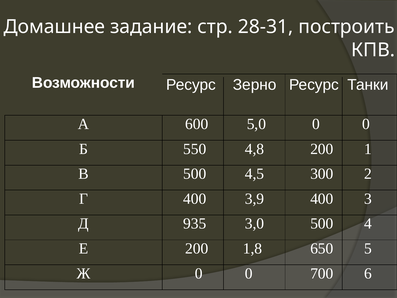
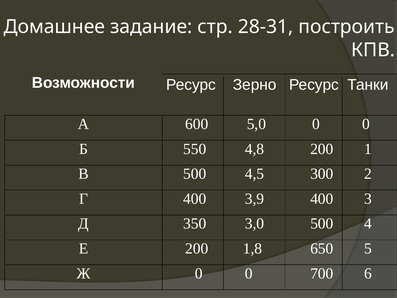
935: 935 -> 350 (195, 223)
